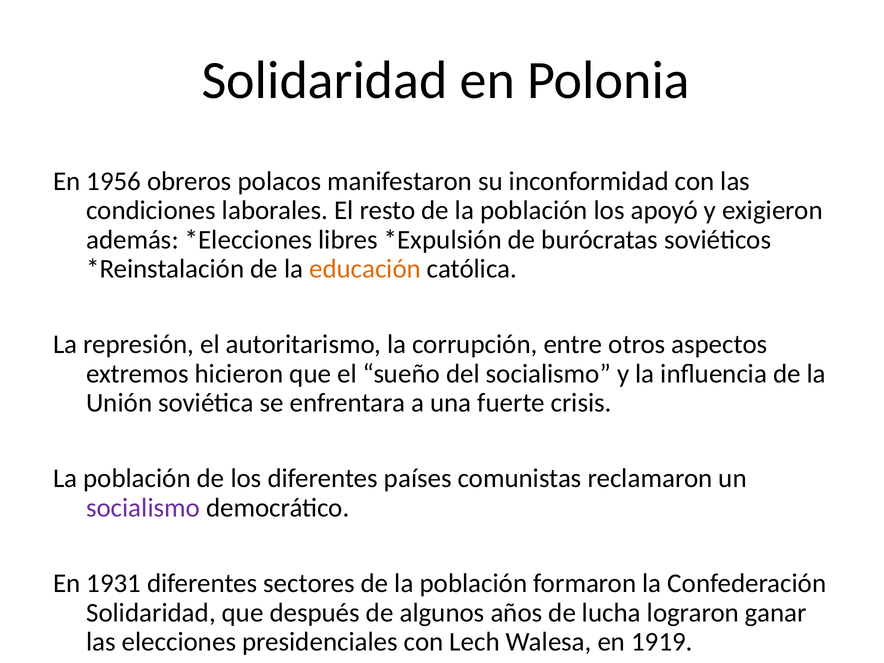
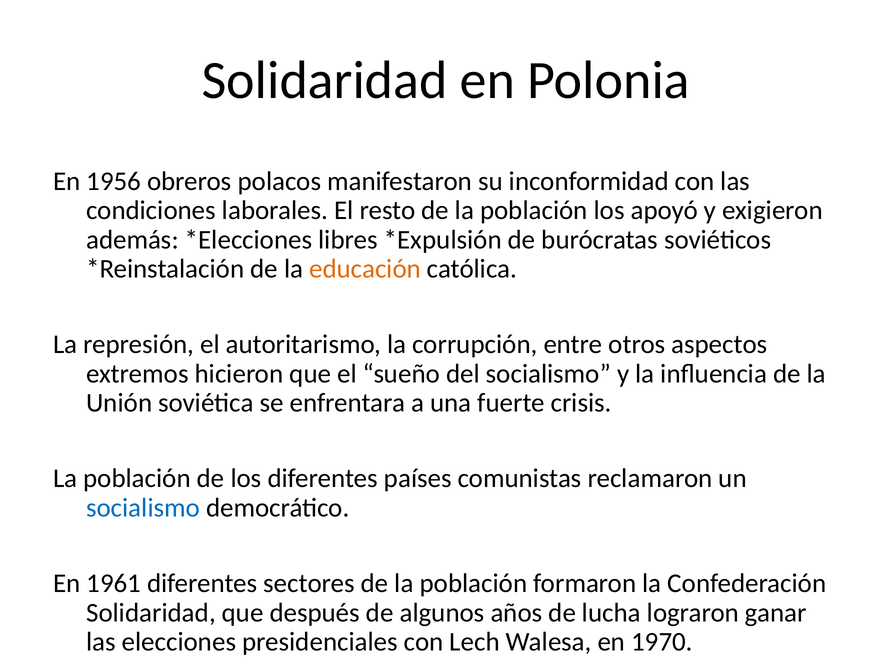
socialismo colour: purple -> blue (143, 508)
1931: 1931 -> 1961 (114, 583)
1919: 1919 -> 1970 (662, 642)
